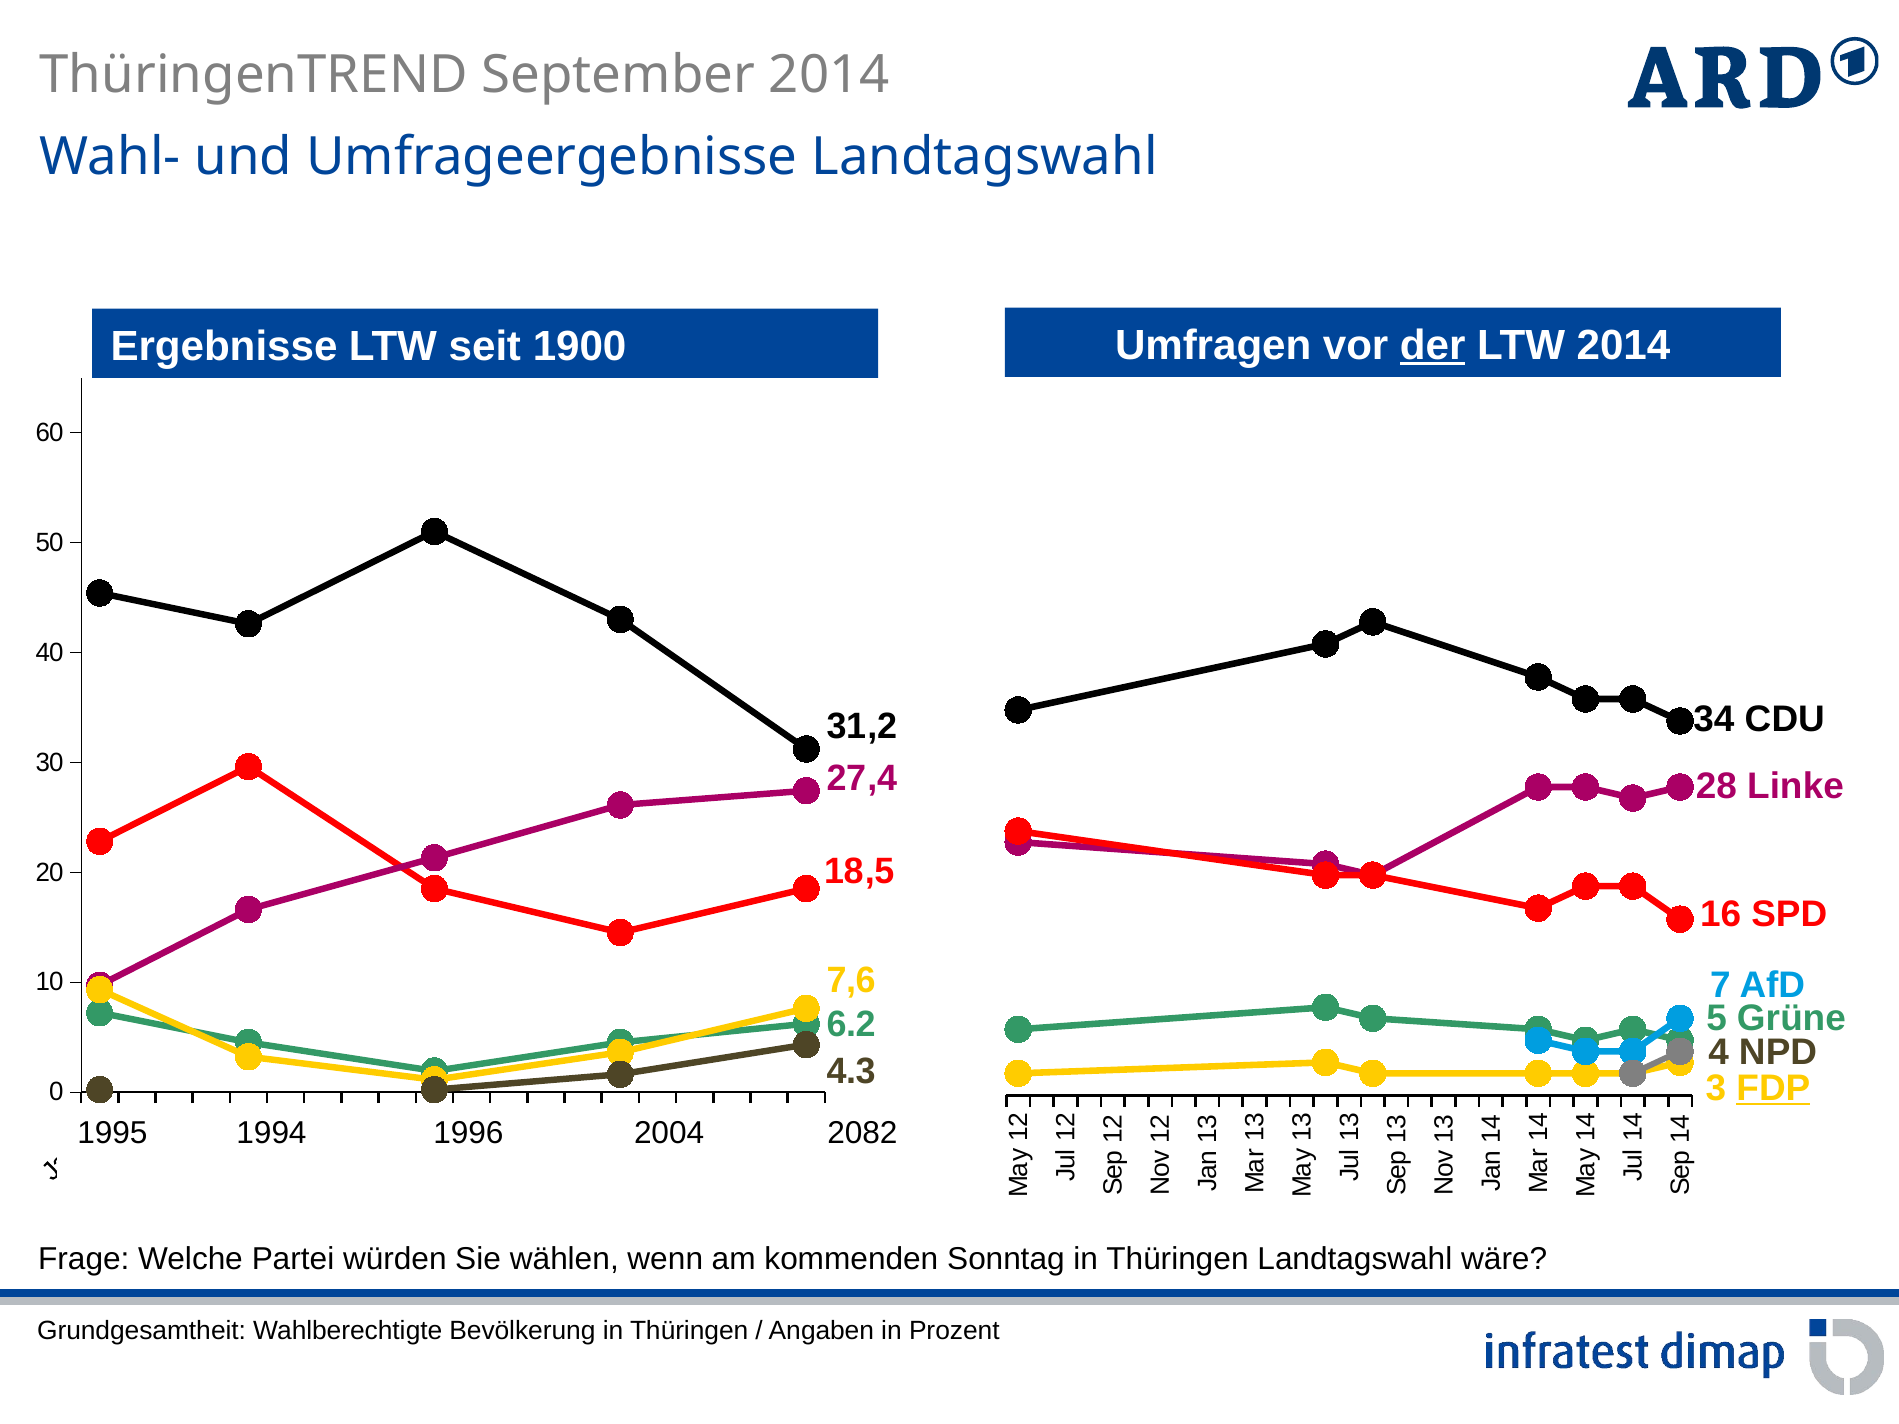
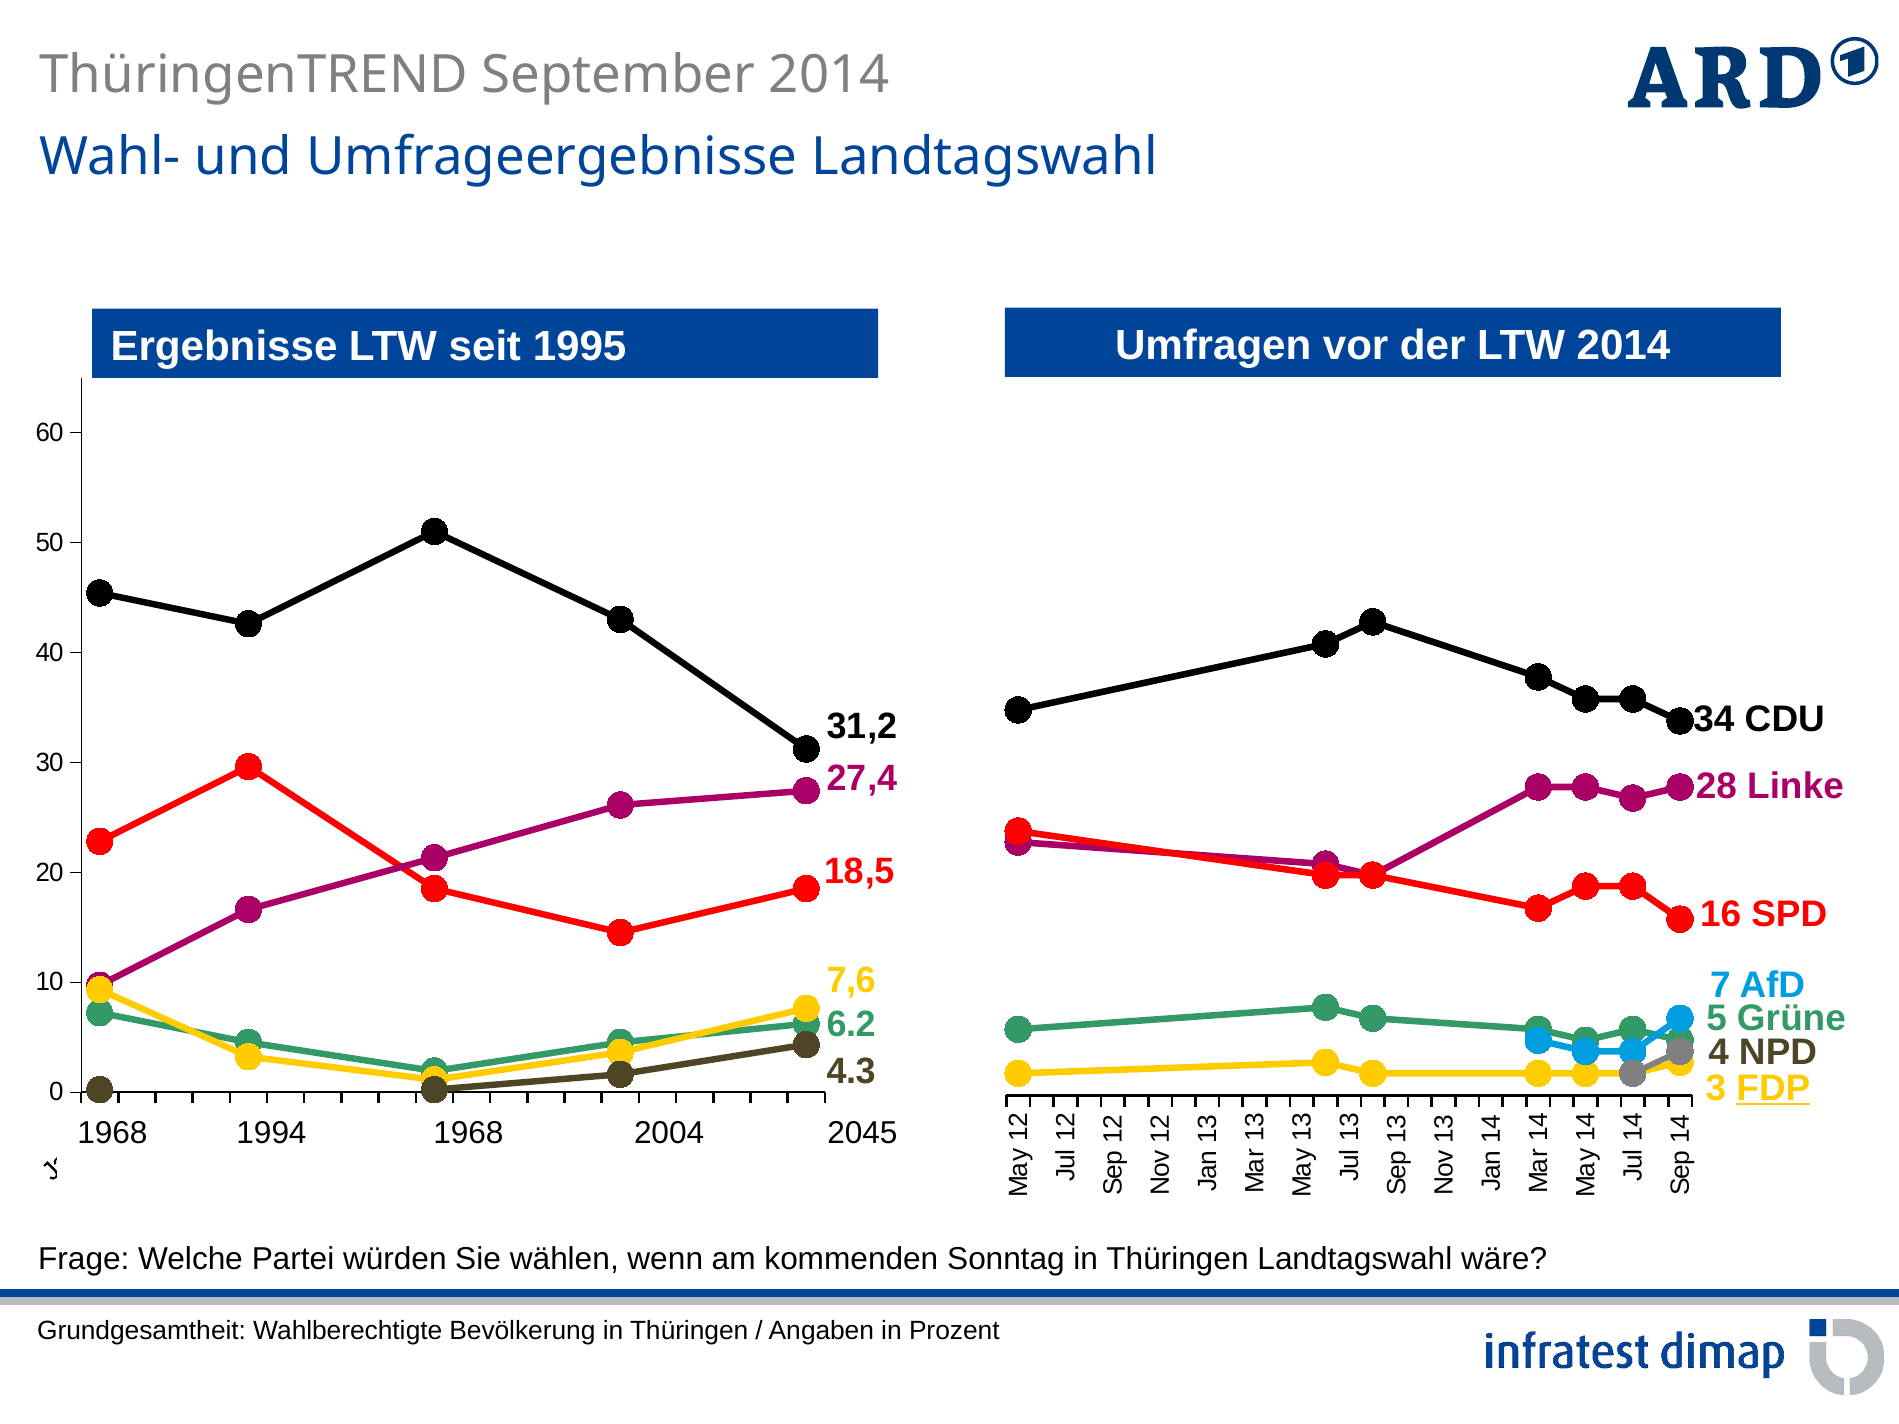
1900: 1900 -> 1995 (580, 346)
der underline: present -> none (1433, 345)
1995: 1995 -> 1968 (112, 1133)
1994 1996: 1996 -> 1968 (468, 1133)
2082: 2082 -> 2045 (862, 1133)
